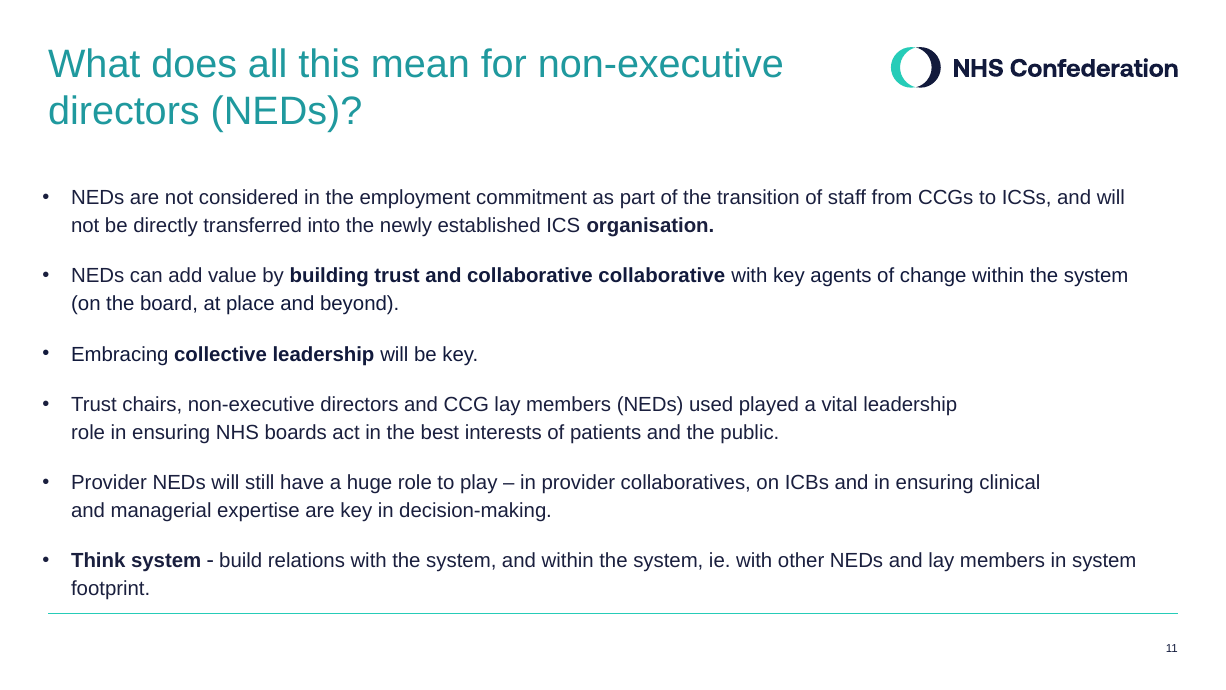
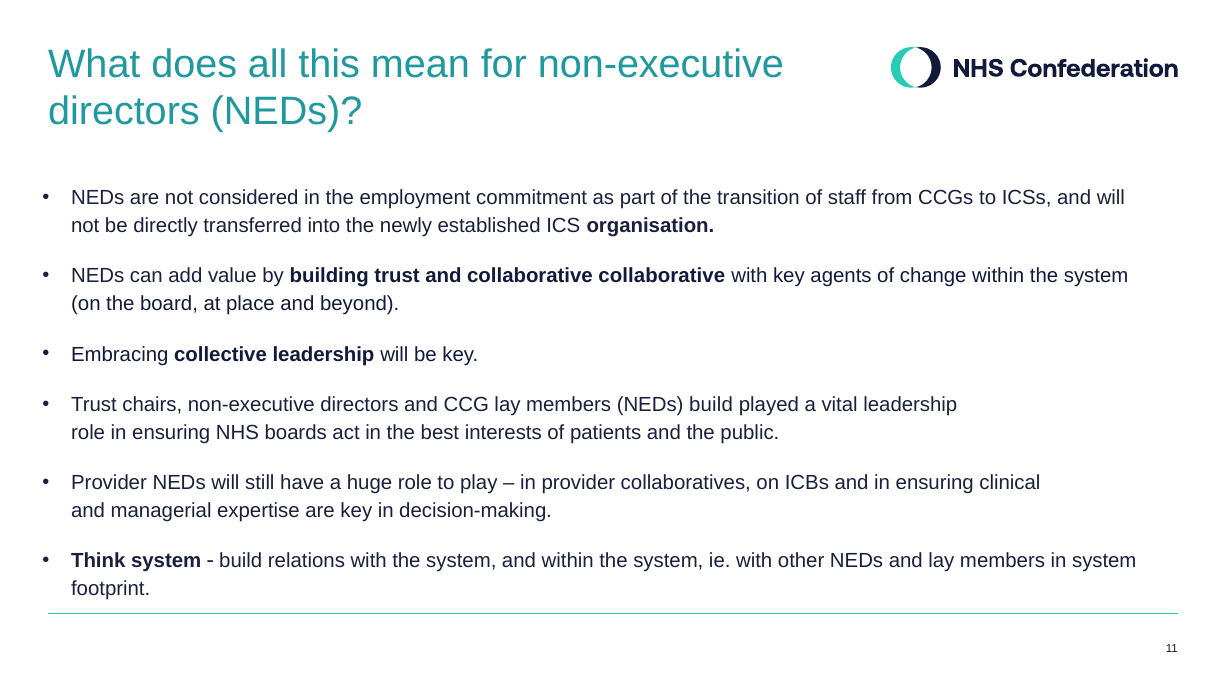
NEDs used: used -> build (711, 405)
